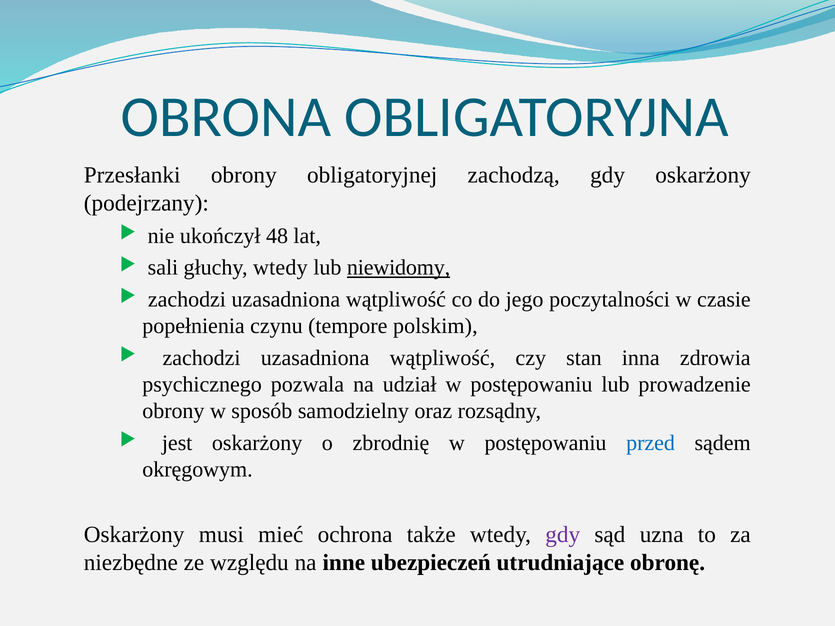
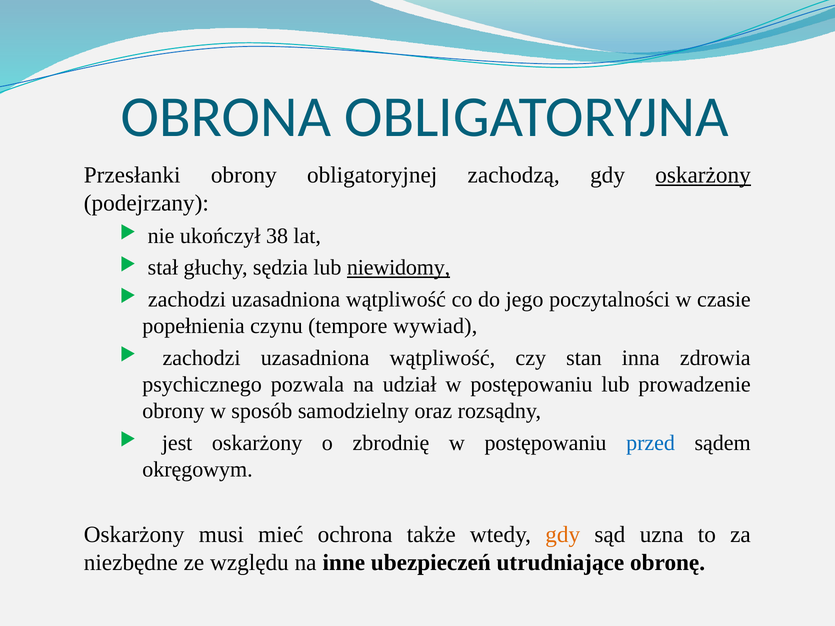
oskarżony underline: none -> present (703, 175)
48: 48 -> 38 (277, 236)
sali: sali -> stał (163, 268)
głuchy wtedy: wtedy -> sędzia (280, 268)
polskim: polskim -> wywiad (435, 326)
gdy colour: purple -> orange (563, 535)
